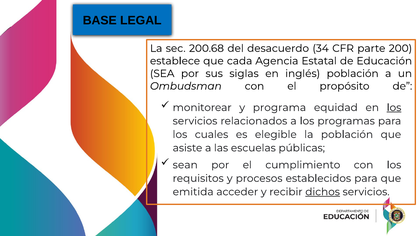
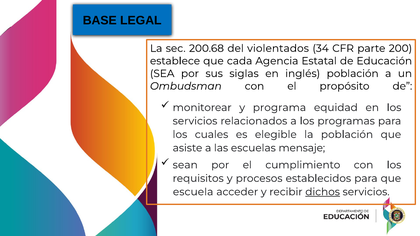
desacuerdo: desacuerdo -> violentados (278, 48)
los underline: present -> none (394, 108)
públicas: públicas -> mensaje (302, 148)
emitida: emitida -> escuela (193, 192)
